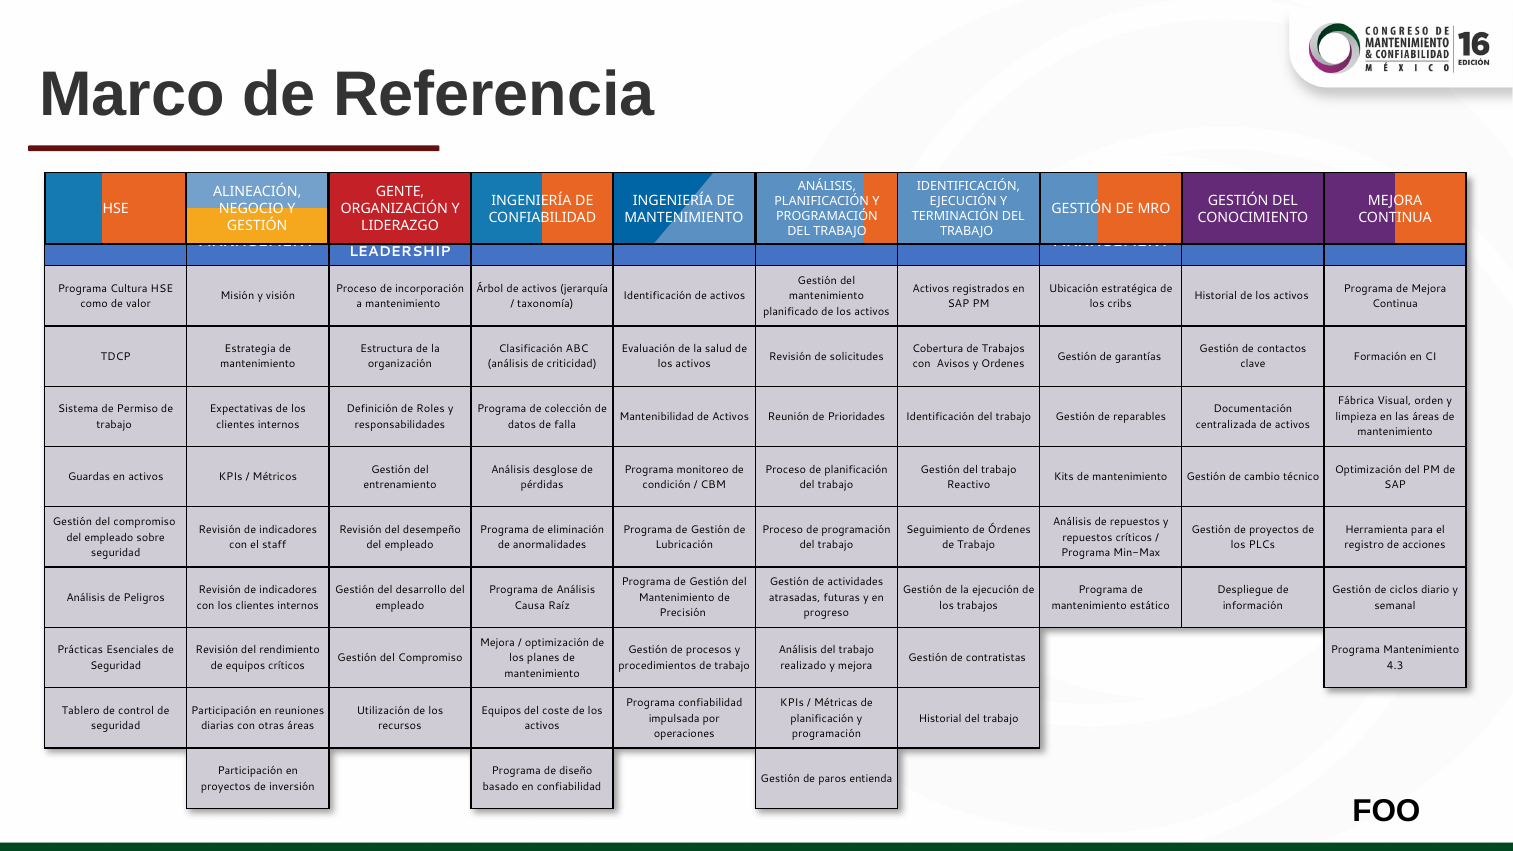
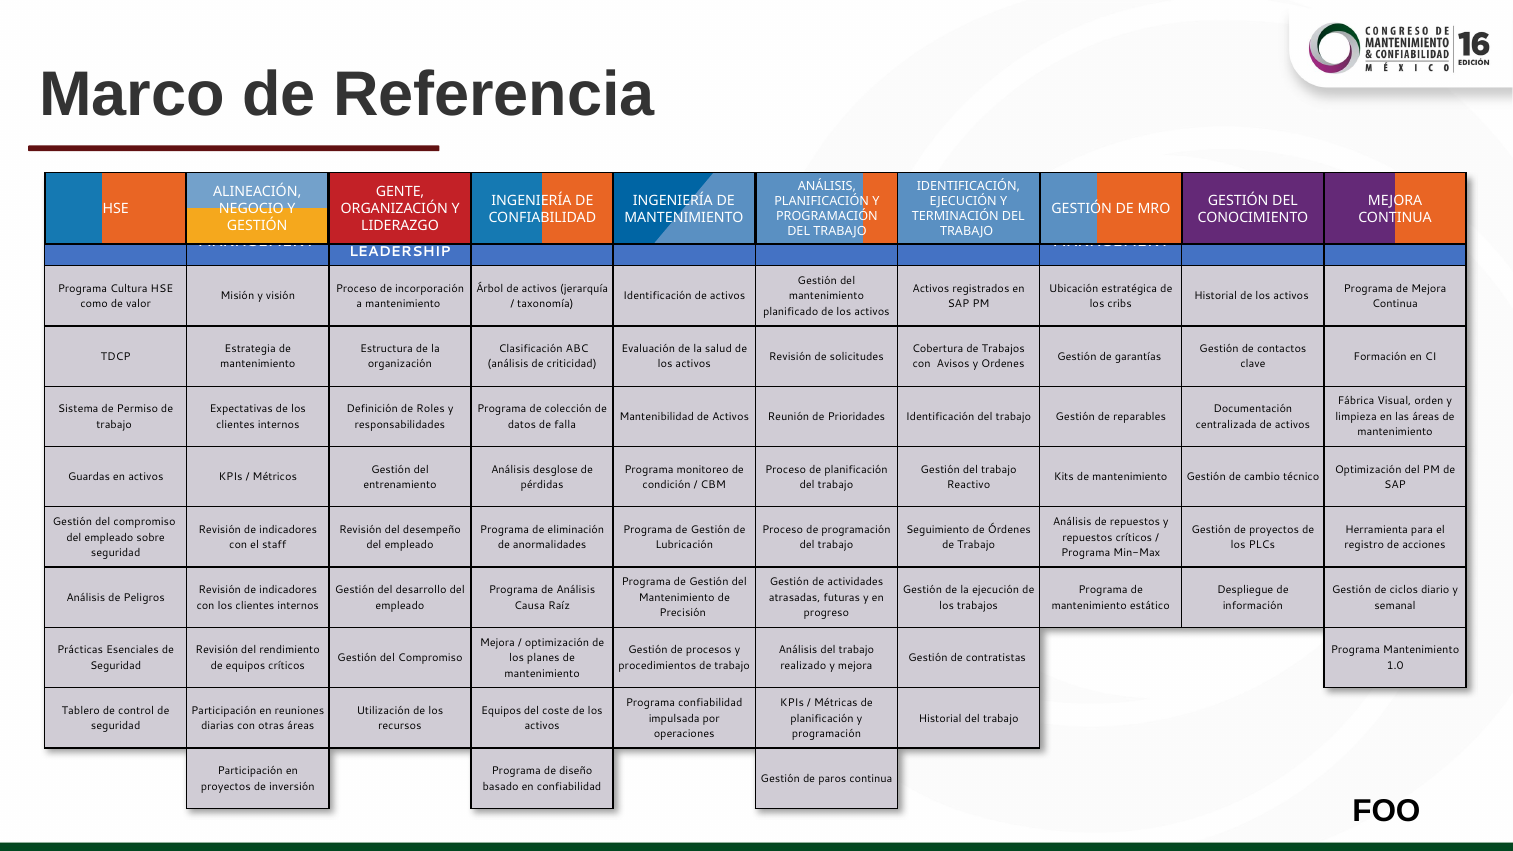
4.3: 4.3 -> 1.0 (1395, 666)
paros entienda: entienda -> continua (871, 779)
